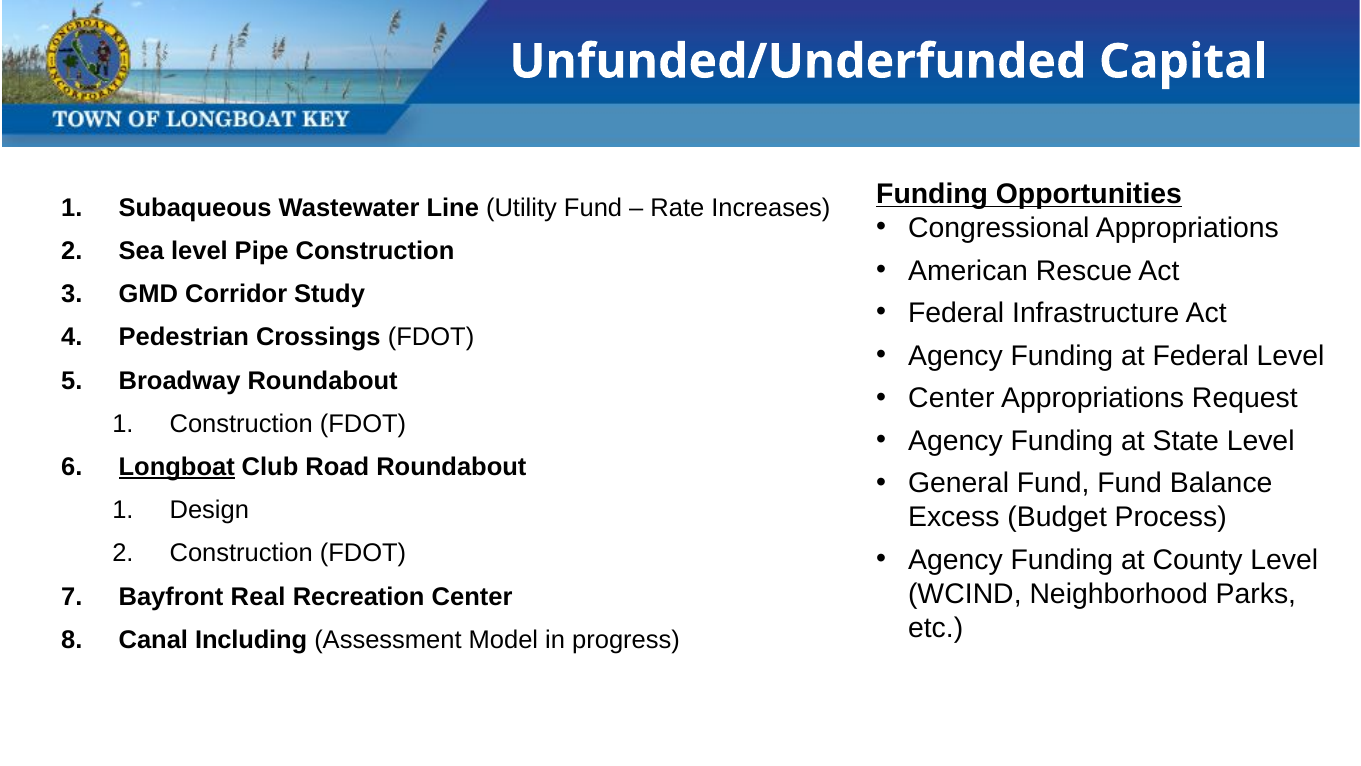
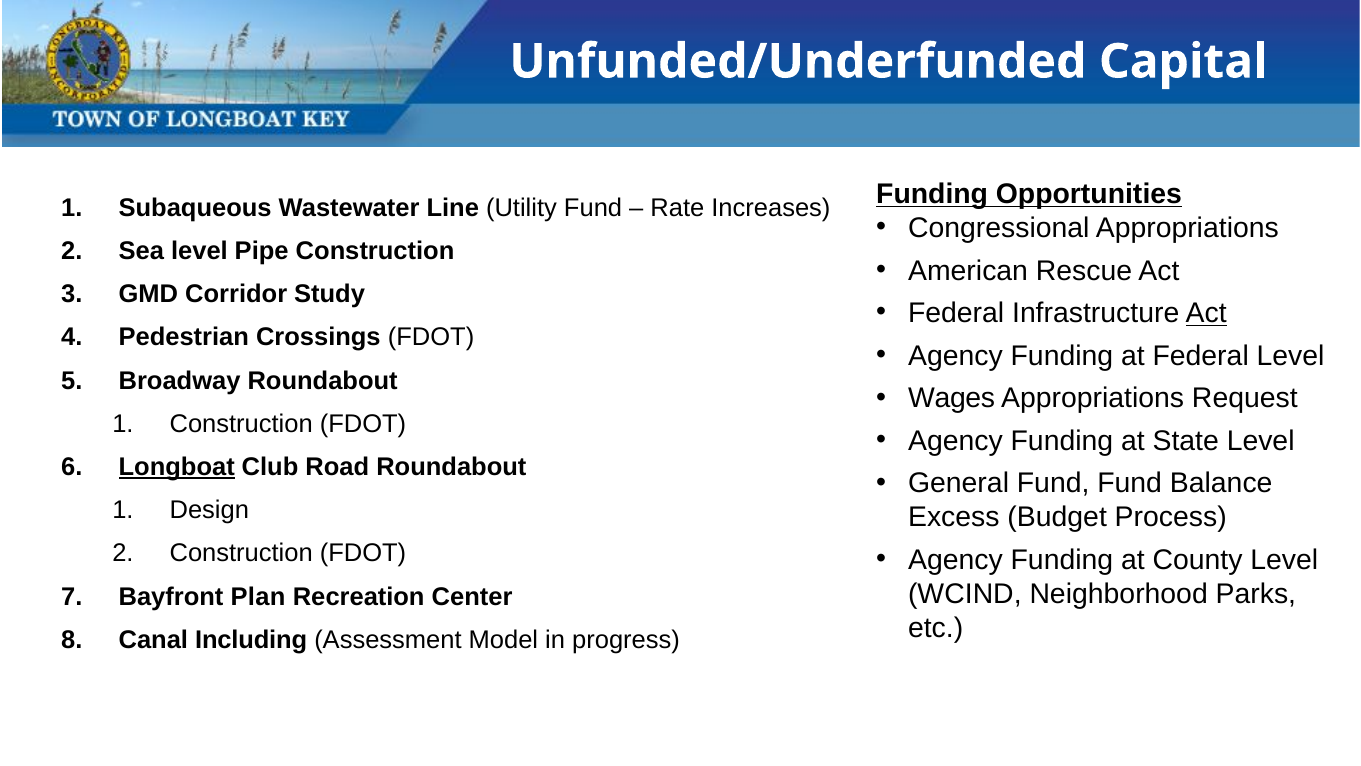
Act underline: none -> present (1206, 313)
Center: Center -> Wages (952, 398)
Real: Real -> Plan (258, 596)
